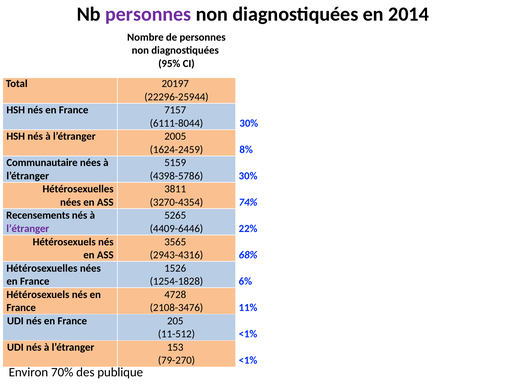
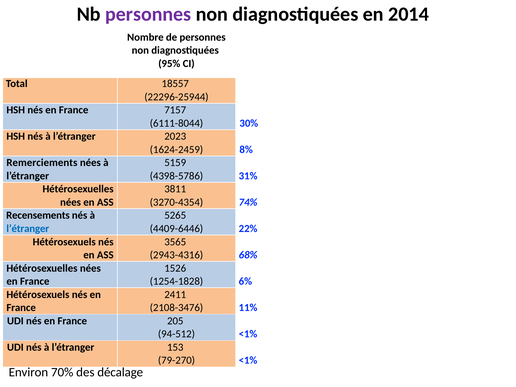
20197: 20197 -> 18557 (175, 84)
2005: 2005 -> 2023 (175, 136)
Communautaire: Communautaire -> Remerciements (42, 163)
4398-5786 30%: 30% -> 31% (248, 176)
l’étranger colour: purple -> blue (28, 229)
4728: 4728 -> 2411 (175, 294)
11-512: 11-512 -> 94-512 (176, 334)
publique: publique -> décalage (120, 372)
